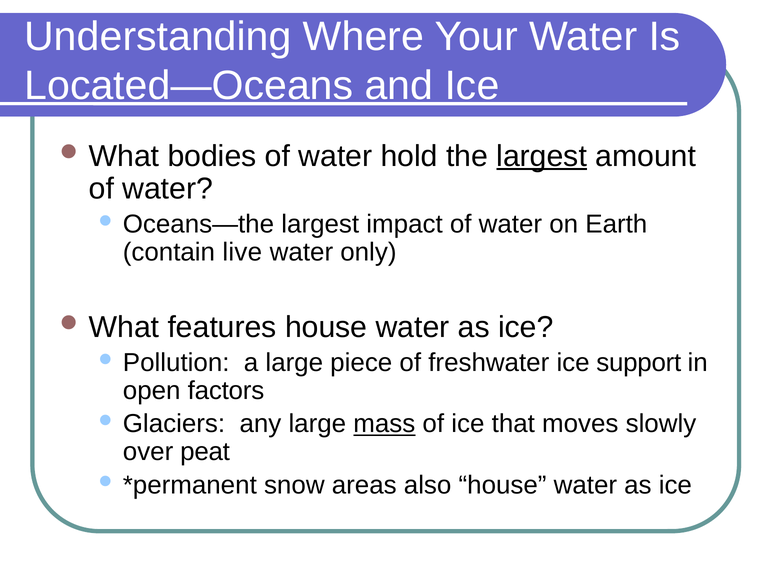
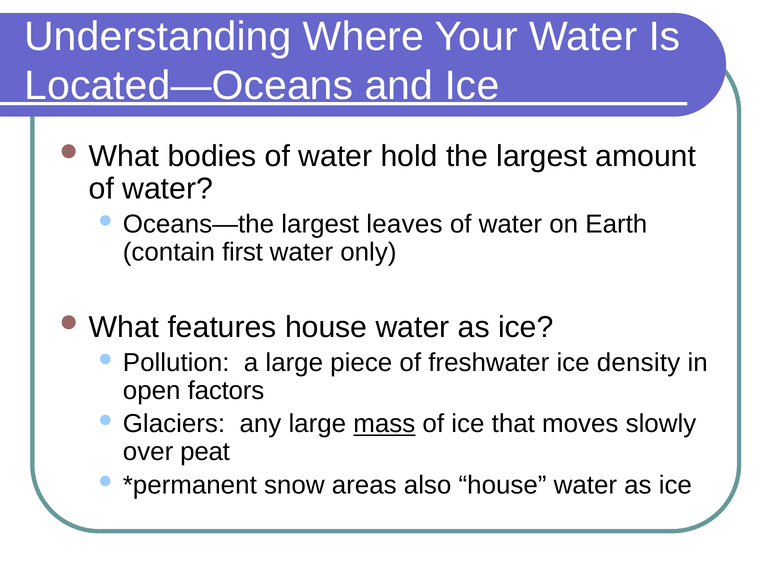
largest underline: present -> none (542, 156)
impact: impact -> leaves (404, 224)
live: live -> first (243, 252)
support: support -> density (639, 363)
